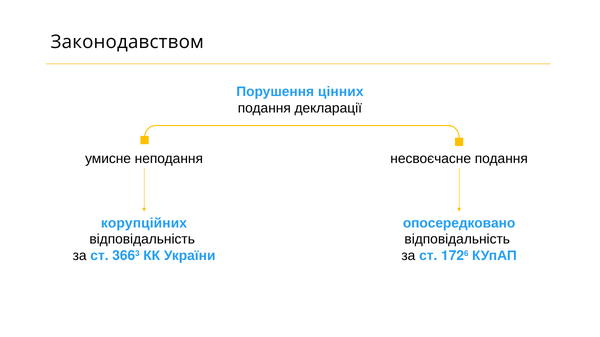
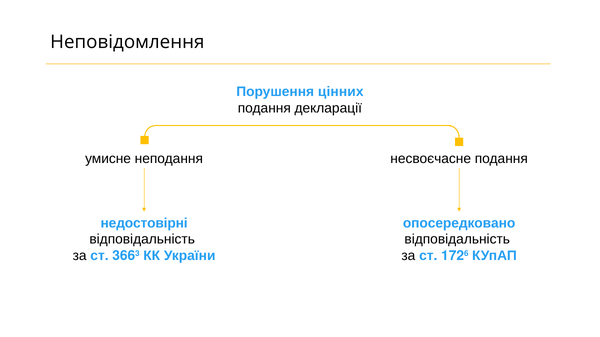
Законодавством: Законодавством -> Неповідомлення (127, 42)
корупційних: корупційних -> недостовірні (144, 223)
